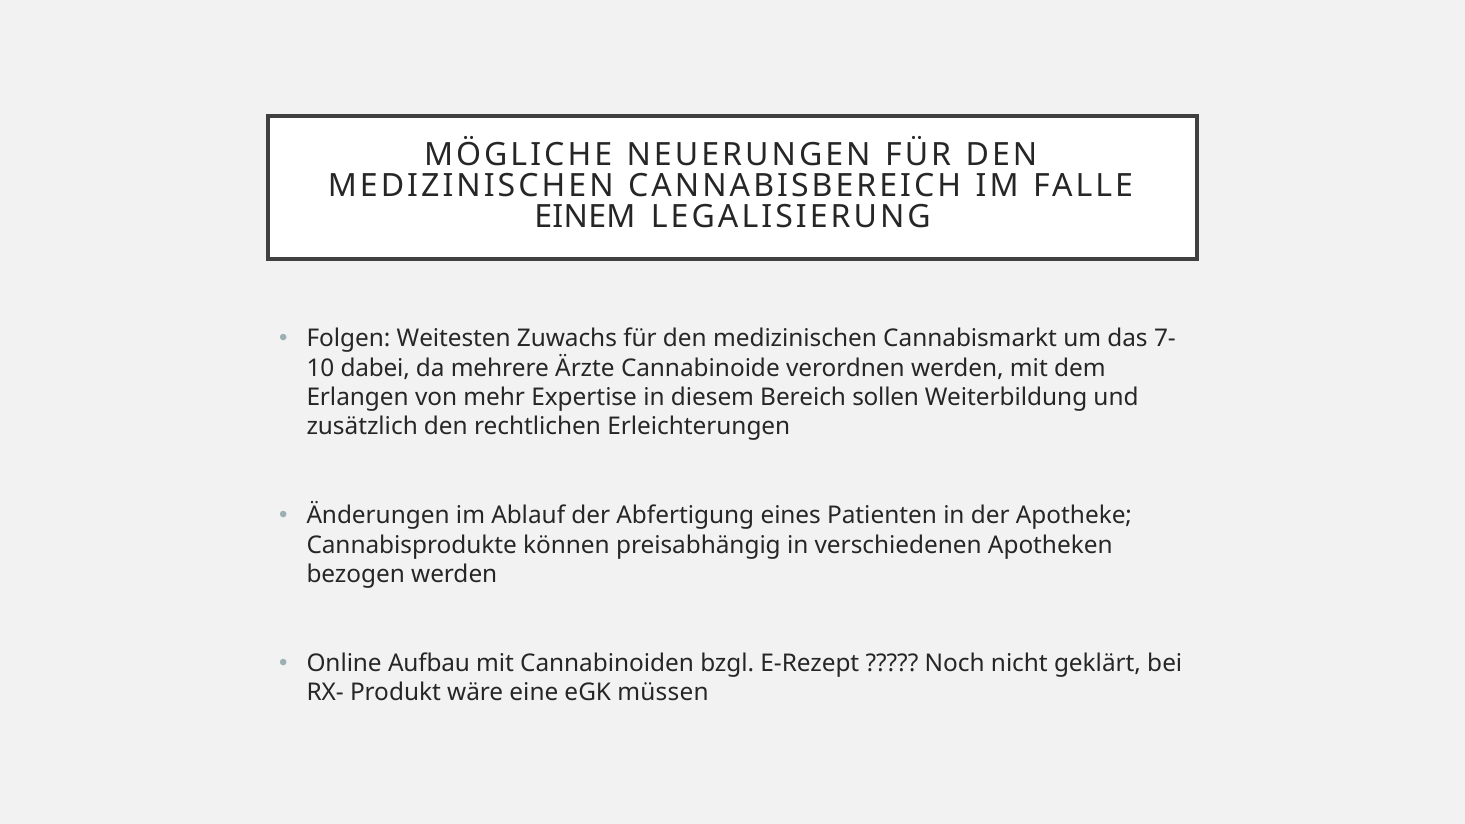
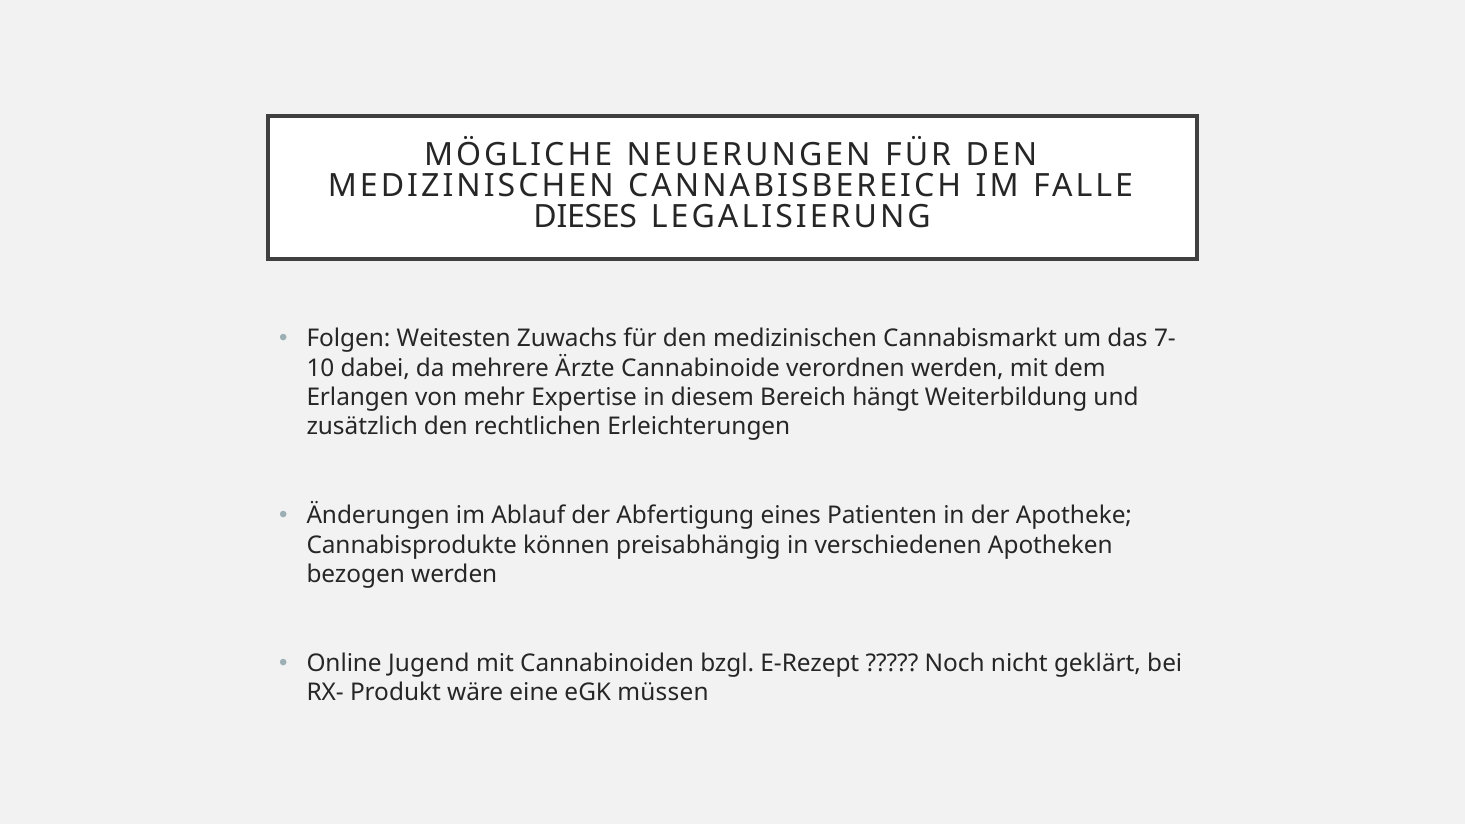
EINEM: EINEM -> DIESES (585, 217)
sollen: sollen -> hängt (886, 397)
Aufbau: Aufbau -> Jugend (429, 663)
